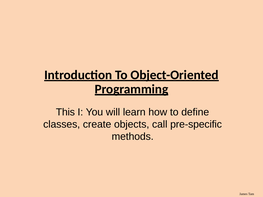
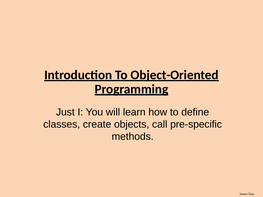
This: This -> Just (65, 112)
